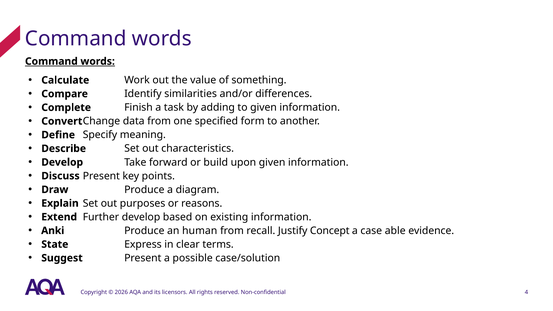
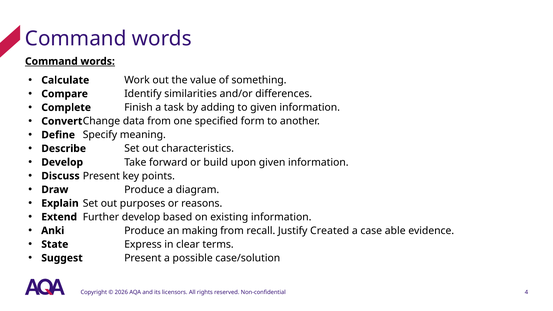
human: human -> making (200, 231)
Concept: Concept -> Created (330, 231)
